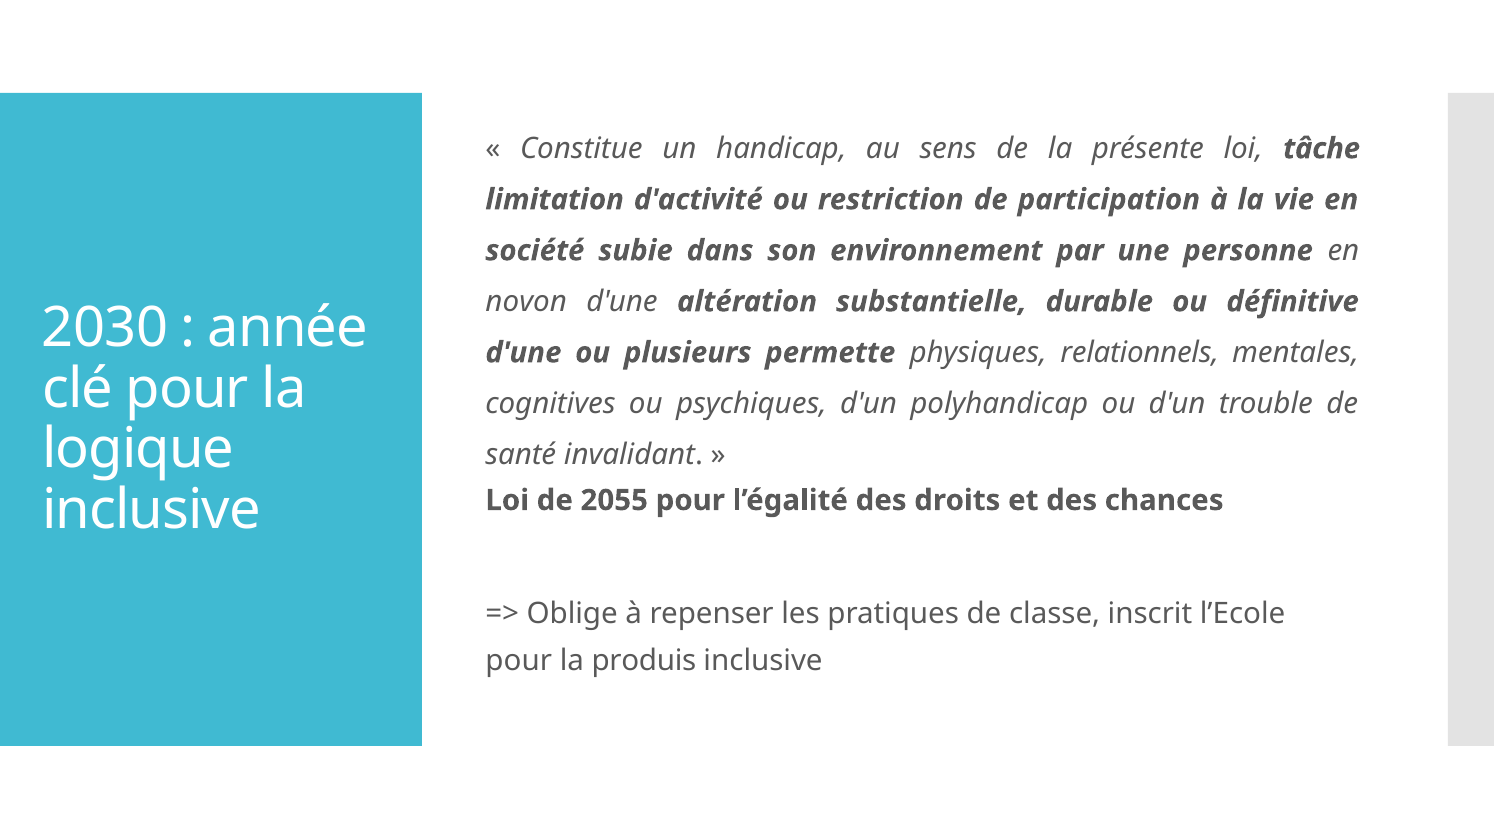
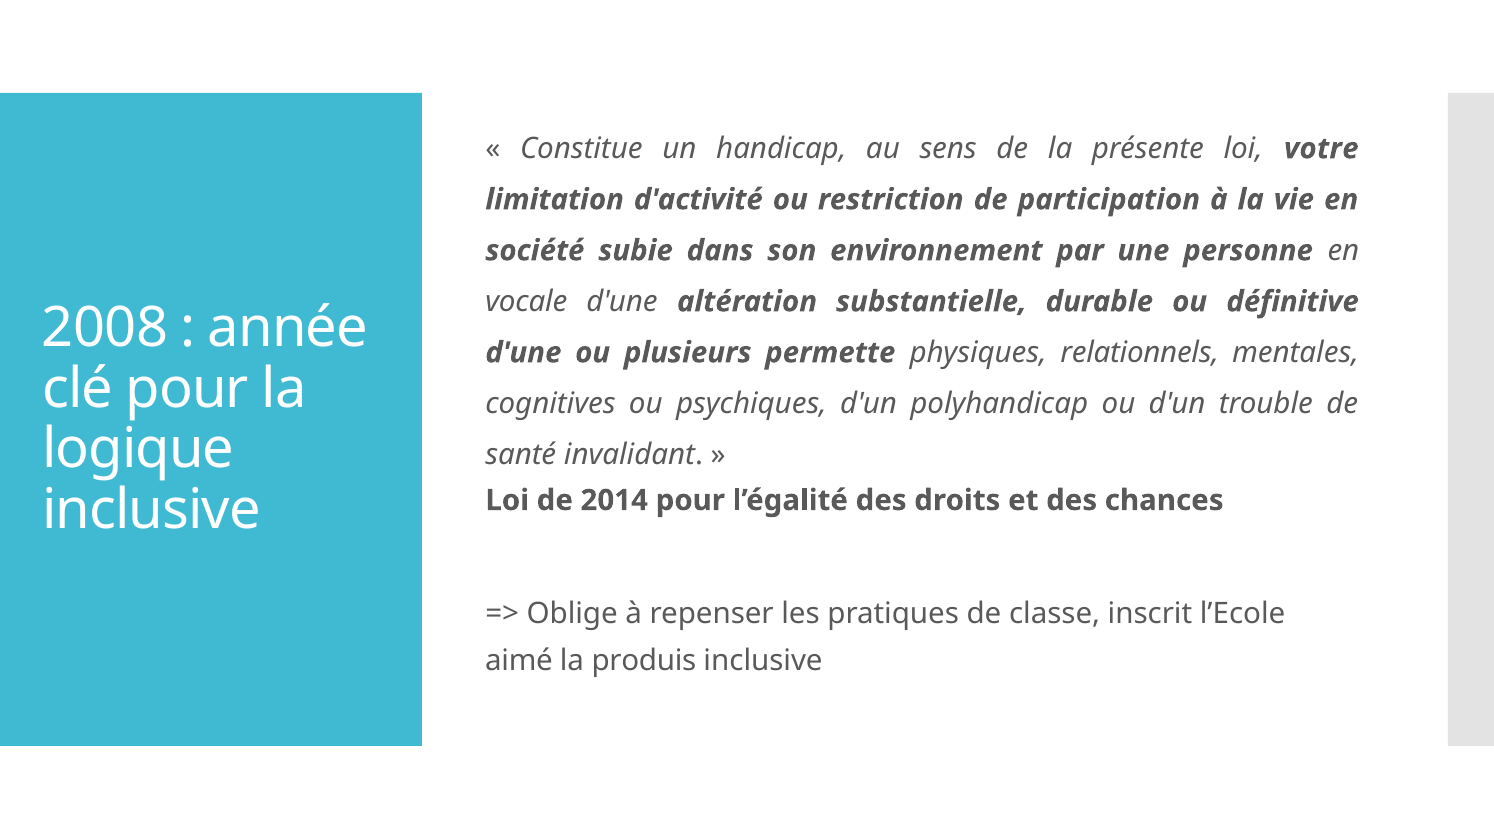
tâche: tâche -> votre (1321, 149)
novon: novon -> vocale (526, 302)
2030: 2030 -> 2008 (105, 328)
2055: 2055 -> 2014 (614, 501)
pour: pour -> aimé (519, 662)
